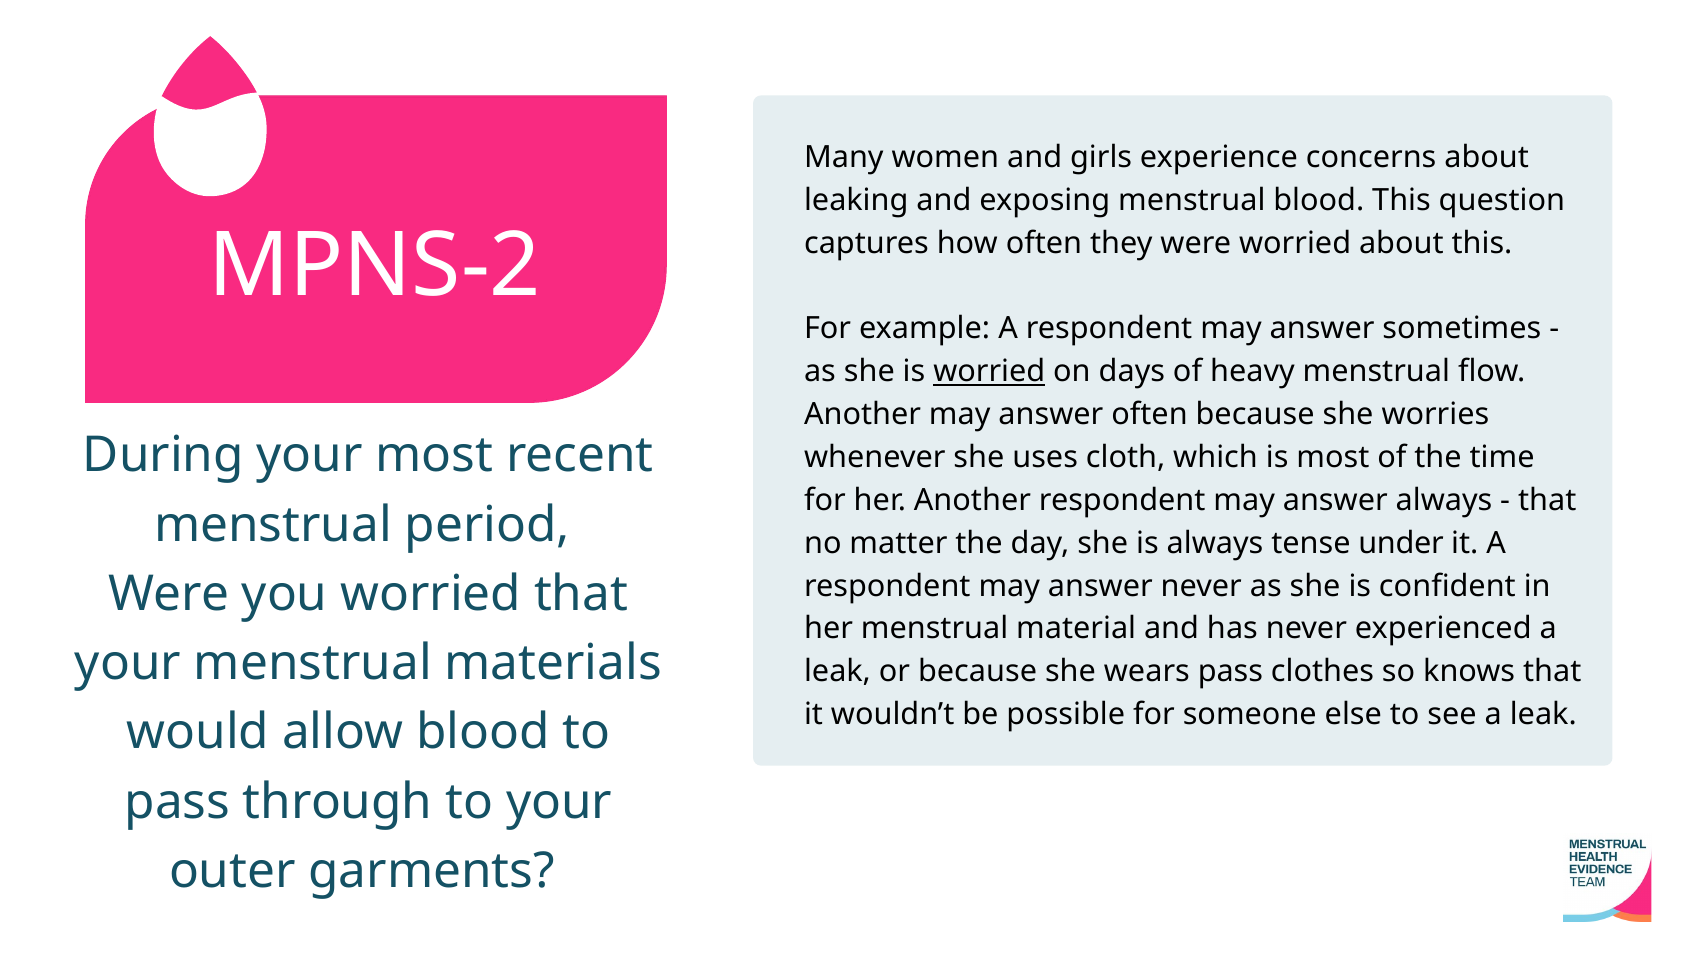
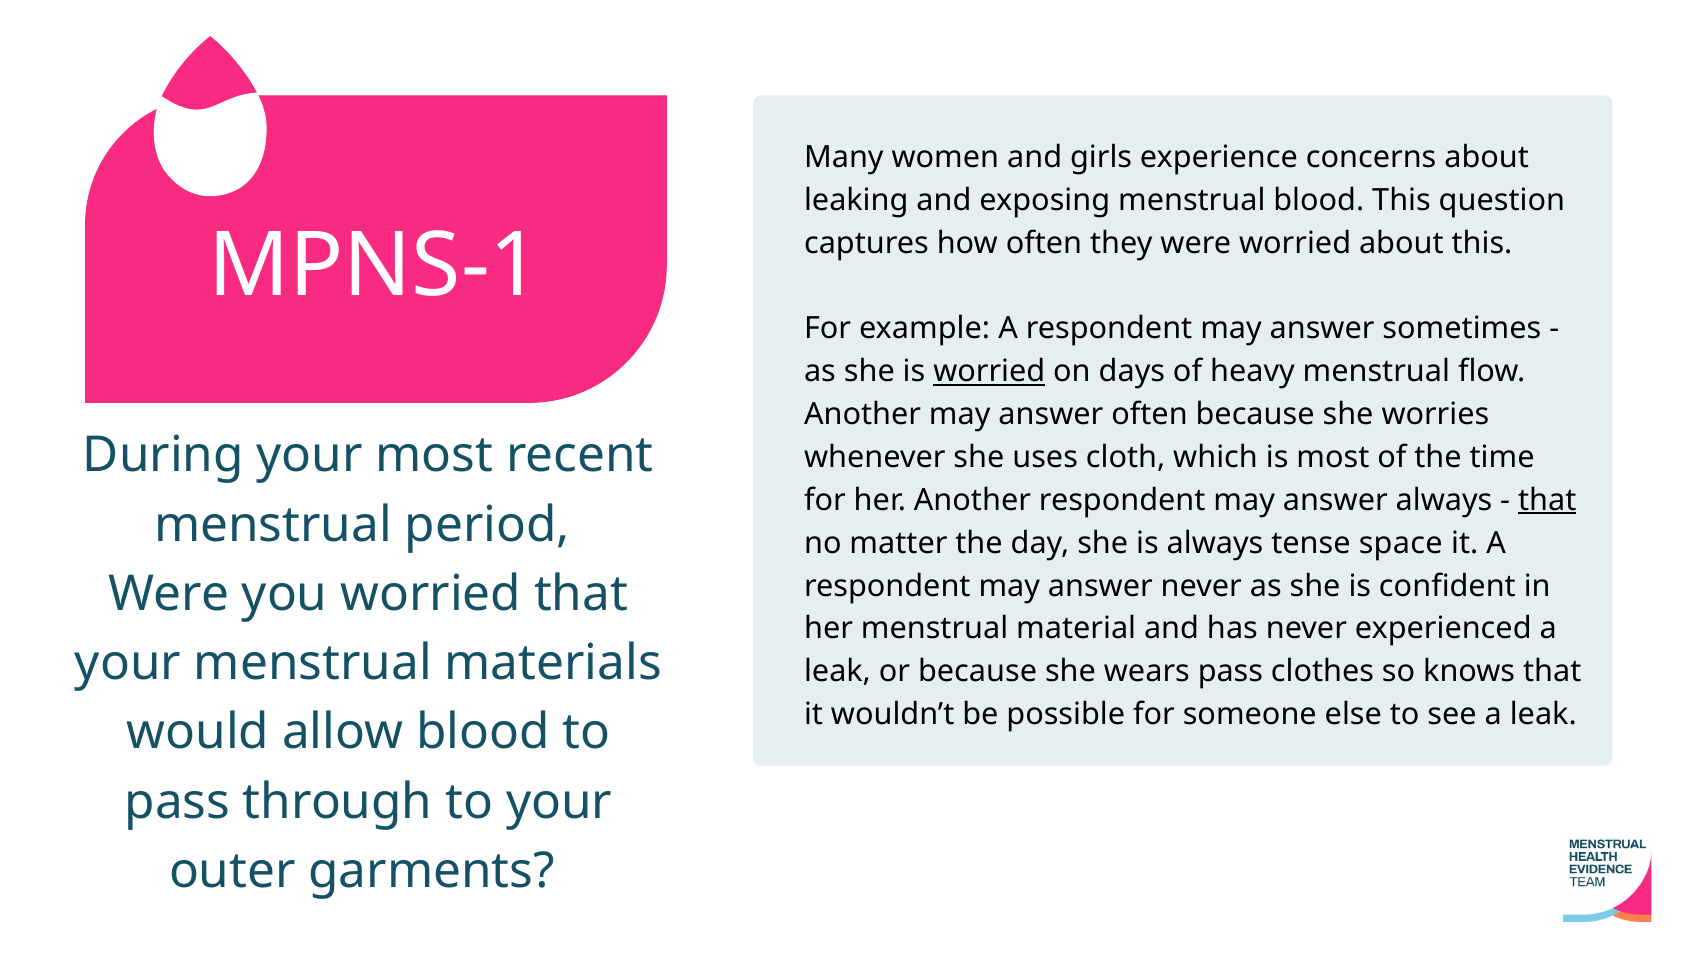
MPNS-2: MPNS-2 -> MPNS-1 (375, 266)
that underline: none -> present (1547, 500)
under: under -> space (1401, 543)
